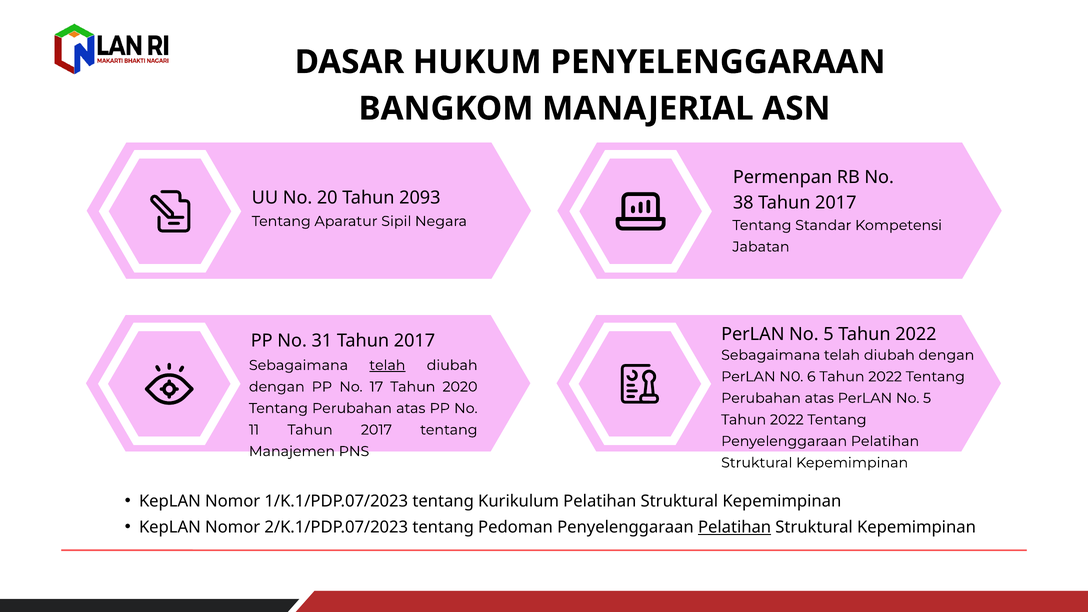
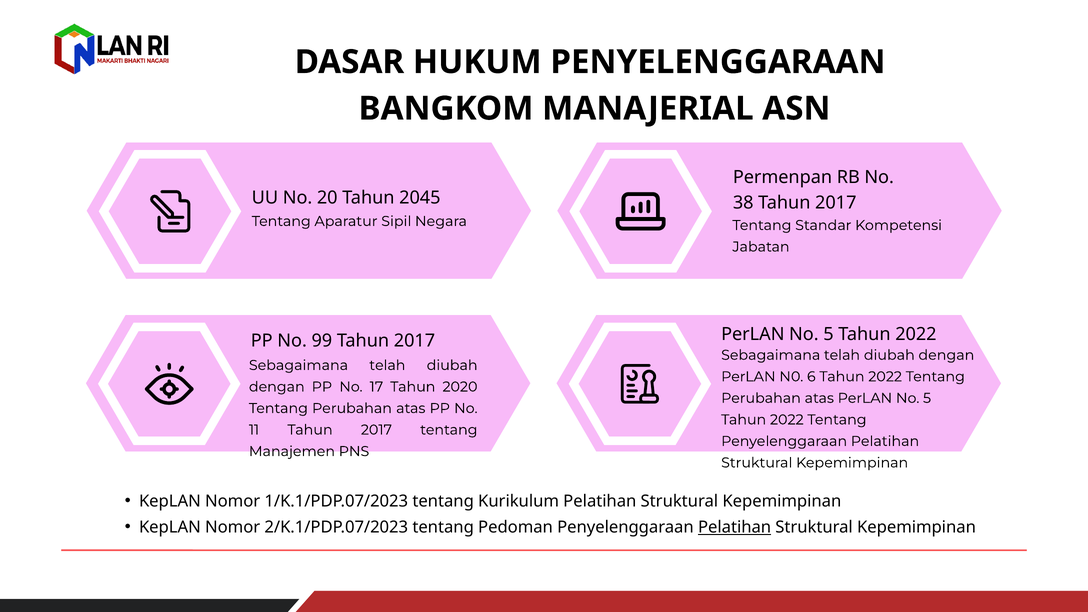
2093: 2093 -> 2045 (420, 198)
31: 31 -> 99 (322, 341)
telah underline: present -> none (387, 365)
